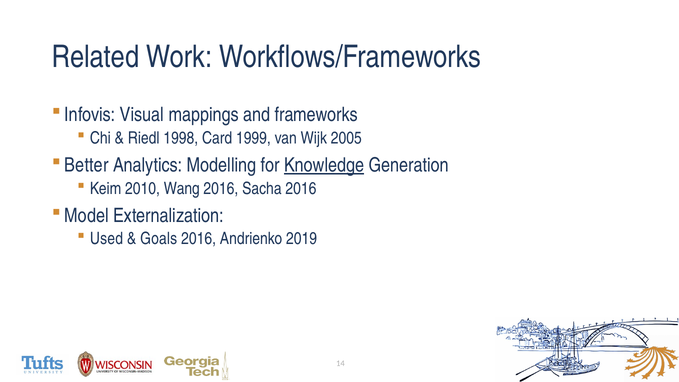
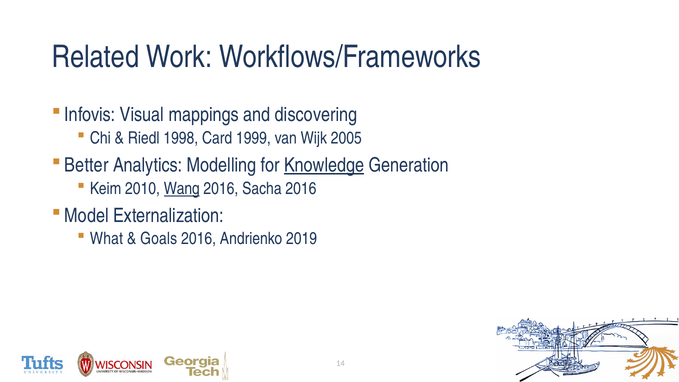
frameworks: frameworks -> discovering (316, 115)
Wang underline: none -> present (182, 189)
Used: Used -> What (106, 239)
